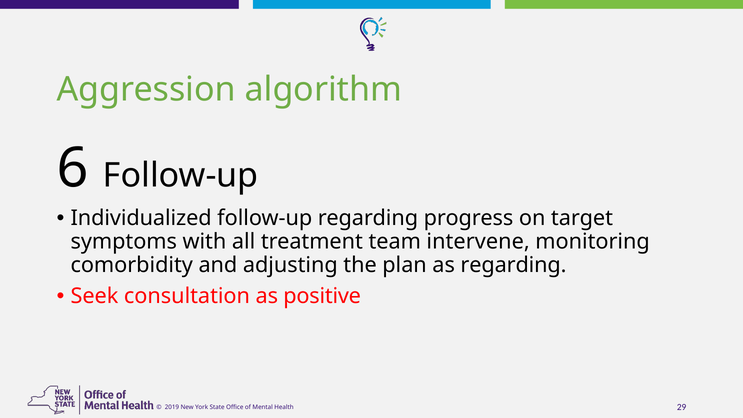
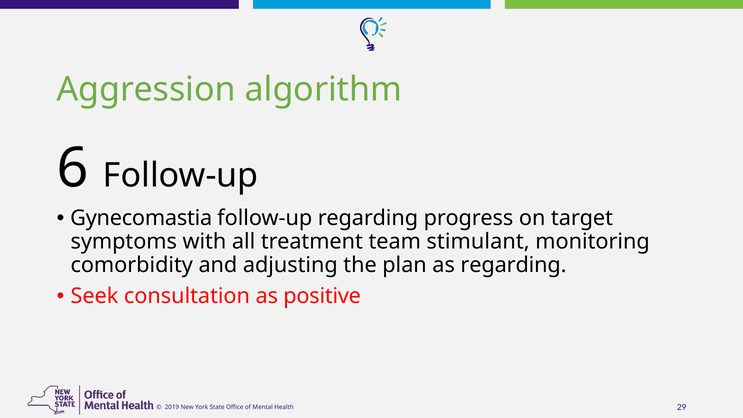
Individualized: Individualized -> Gynecomastia (141, 218)
intervene: intervene -> stimulant (478, 242)
